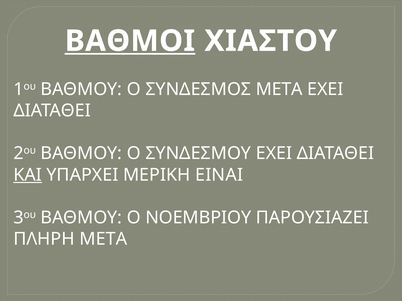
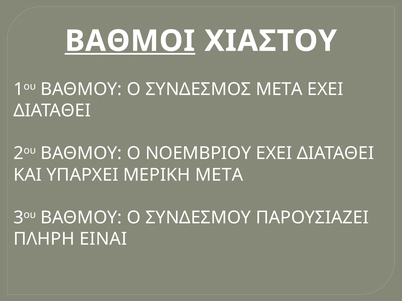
ΣΥΝΔΕΣΜΟΥ: ΣΥΝΔΕΣΜΟΥ -> ΝΟΕΜΒΡΙΟΥ (198, 154)
ΚΑΙ underline: present -> none (28, 175)
ΜΕΡΙΚΗ ΕΙΝΑΙ: ΕΙΝΑΙ -> ΜΕΤΑ (219, 175)
ΝΟΕΜΒΡΙΟΥ: ΝΟΕΜΒΡΙΟΥ -> ΣΥΝΔΕΣΜΟΥ (198, 218)
ΠΛΗΡΗ ΜΕΤΑ: ΜΕΤΑ -> ΕΙΝΑΙ (103, 239)
